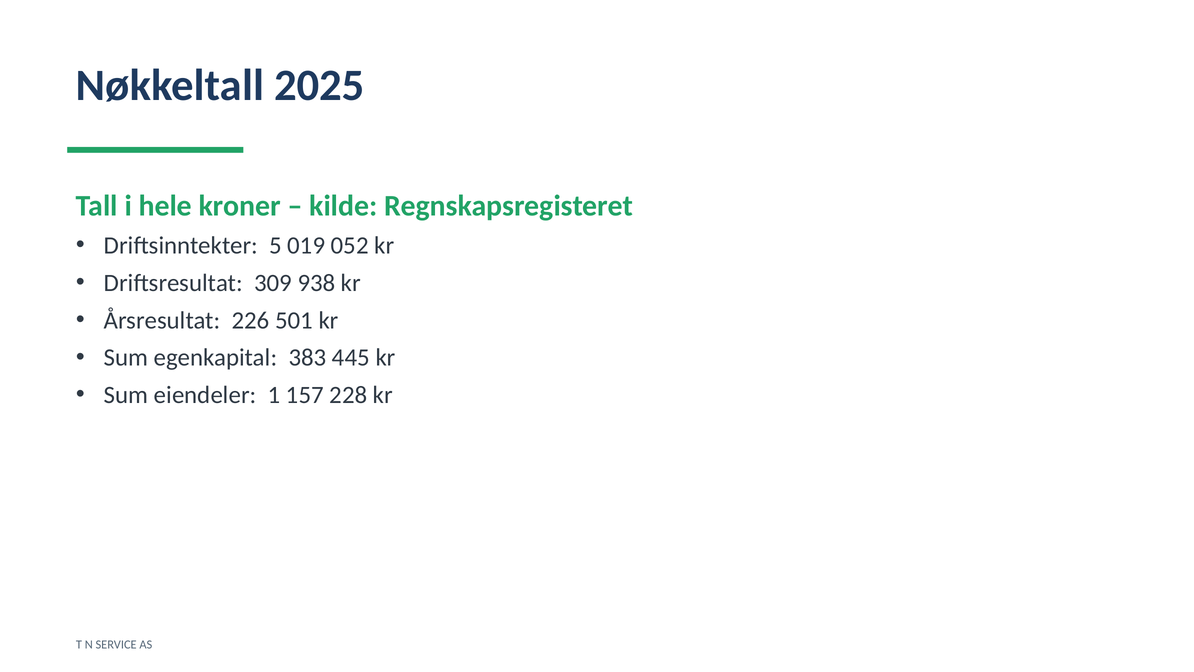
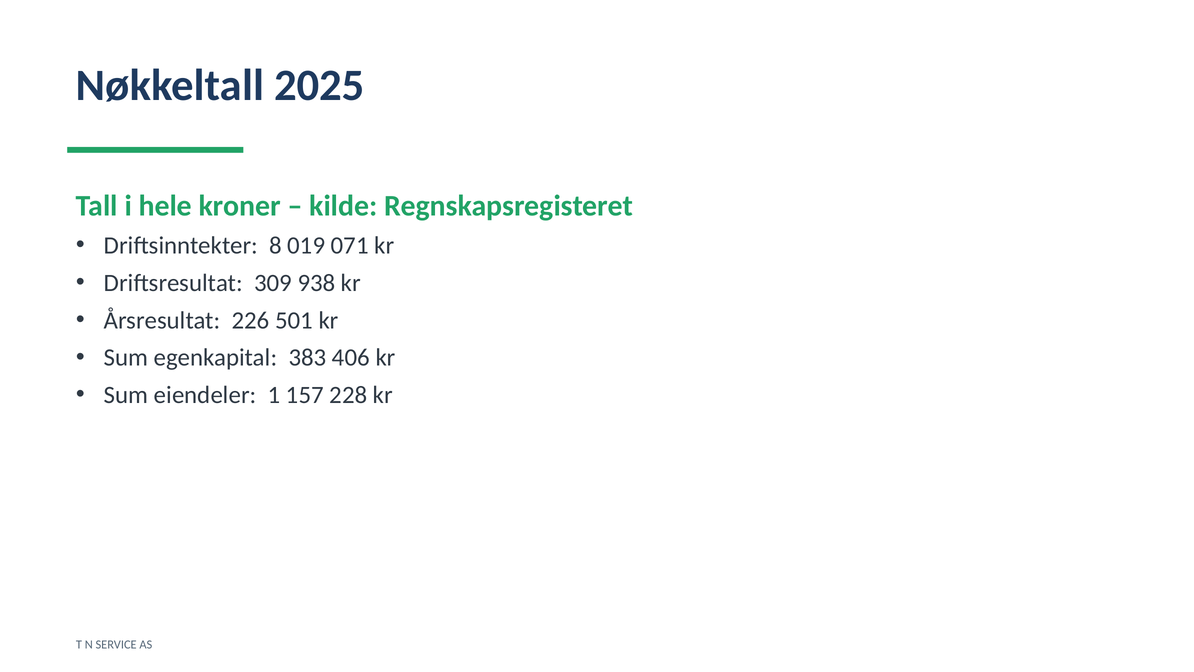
5: 5 -> 8 (275, 246)
052: 052 -> 071 (350, 246)
445: 445 -> 406 (351, 358)
